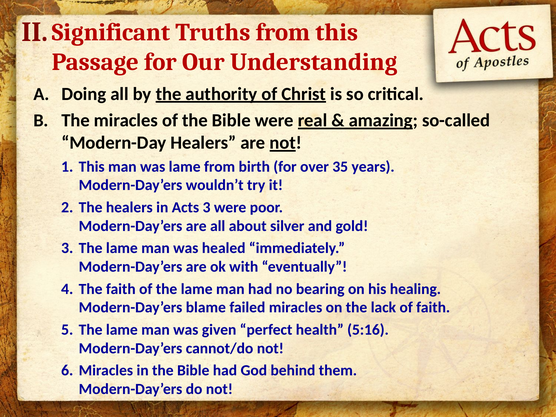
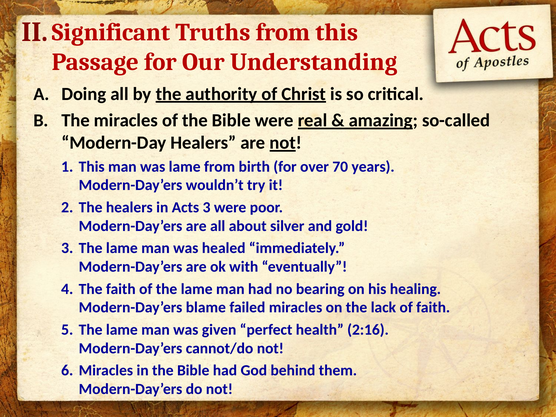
35: 35 -> 70 (340, 167)
5:16: 5:16 -> 2:16 (368, 330)
